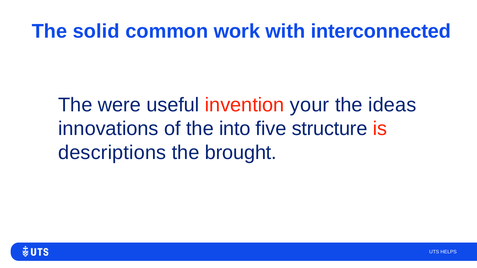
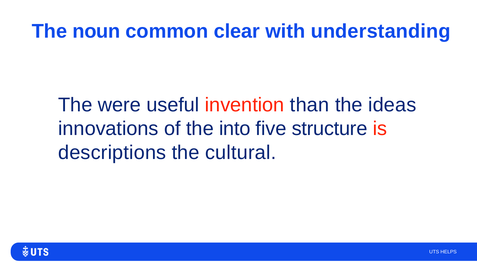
solid: solid -> noun (96, 31)
work: work -> clear (237, 31)
interconnected: interconnected -> understanding (381, 31)
your: your -> than (310, 105)
brought: brought -> cultural (241, 153)
